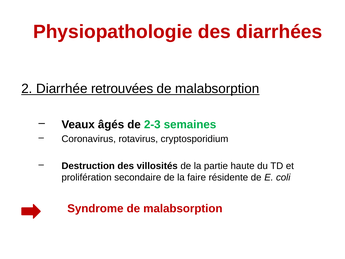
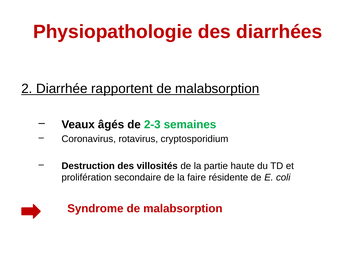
retrouvées: retrouvées -> rapportent (122, 89)
